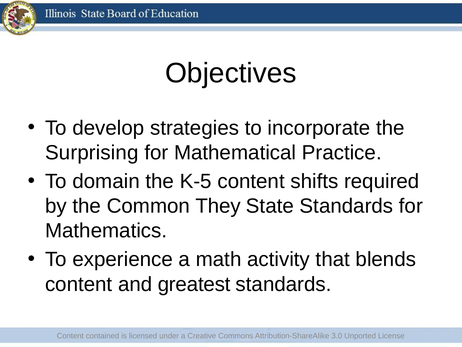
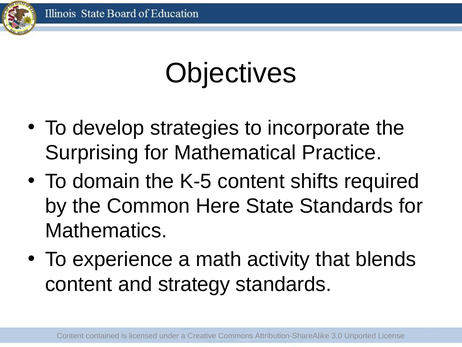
They: They -> Here (218, 206)
greatest: greatest -> strategy (194, 284)
